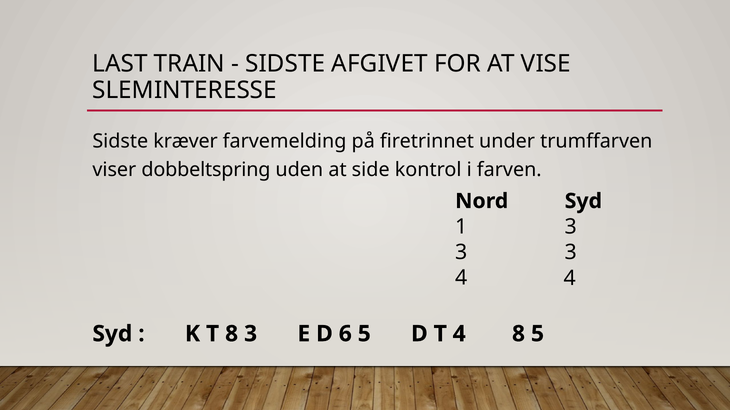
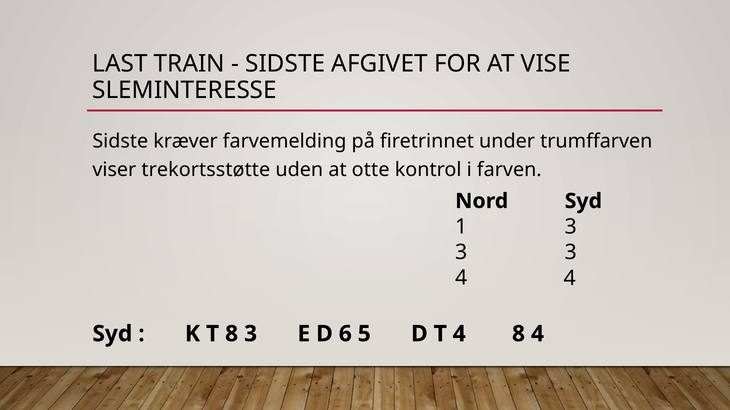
dobbeltspring: dobbeltspring -> trekortsstøtte (206, 170)
side: side -> otte (371, 170)
5: 5 -> 4 (537, 334)
